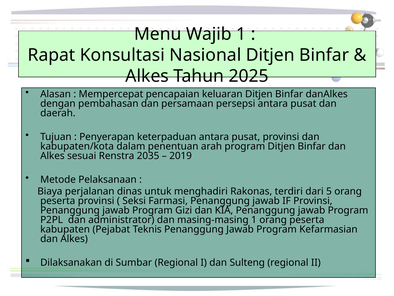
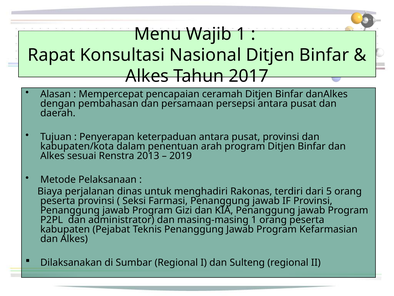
2025: 2025 -> 2017 (249, 76)
keluaran: keluaran -> ceramah (222, 94)
2035: 2035 -> 2013 (148, 155)
